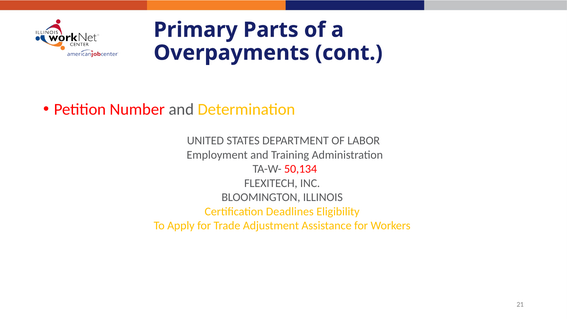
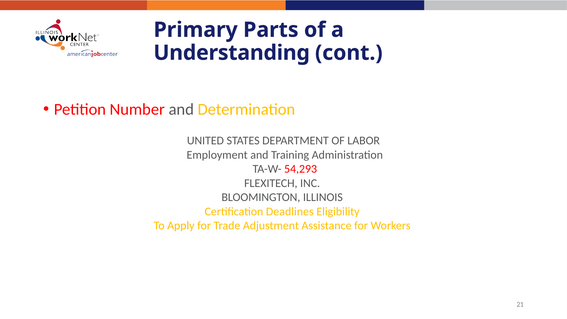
Overpayments: Overpayments -> Understanding (232, 53)
50,134: 50,134 -> 54,293 (301, 169)
